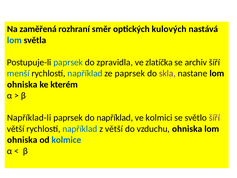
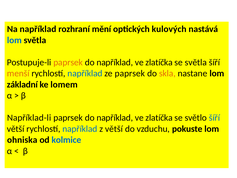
Na zaměřená: zaměřená -> například (38, 29)
směr: směr -> mění (101, 29)
paprsek colour: blue -> orange (68, 62)
zpravidla: zpravidla -> například (115, 62)
se archiv: archiv -> světla (196, 62)
menší colour: blue -> orange (18, 73)
skla colour: purple -> orange (167, 73)
ohniska: ohniska -> základní (22, 84)
kterém: kterém -> lomem (64, 84)
kolmici: kolmici -> zlatíčka (159, 118)
šíří colour: purple -> blue (214, 118)
vzduchu ohniska: ohniska -> pokuste (187, 129)
